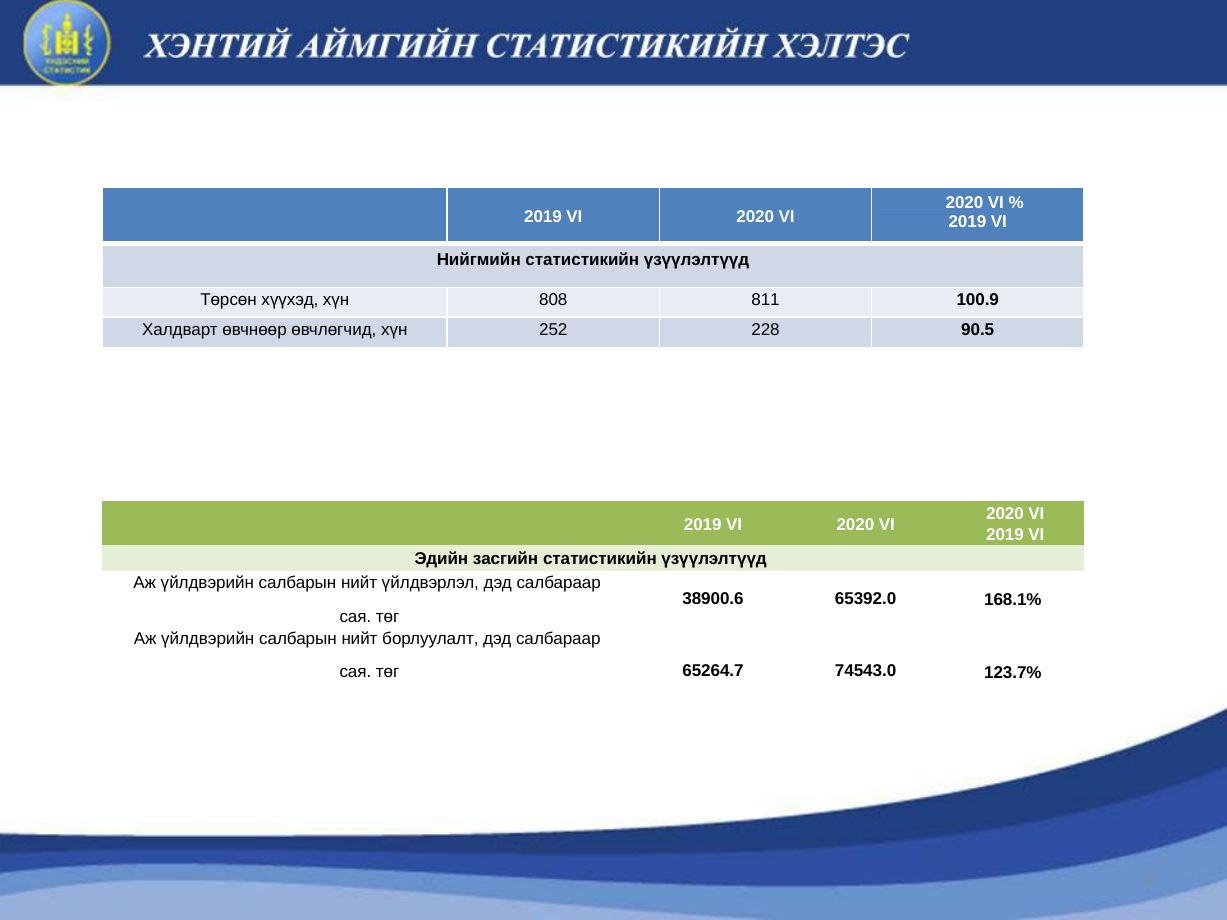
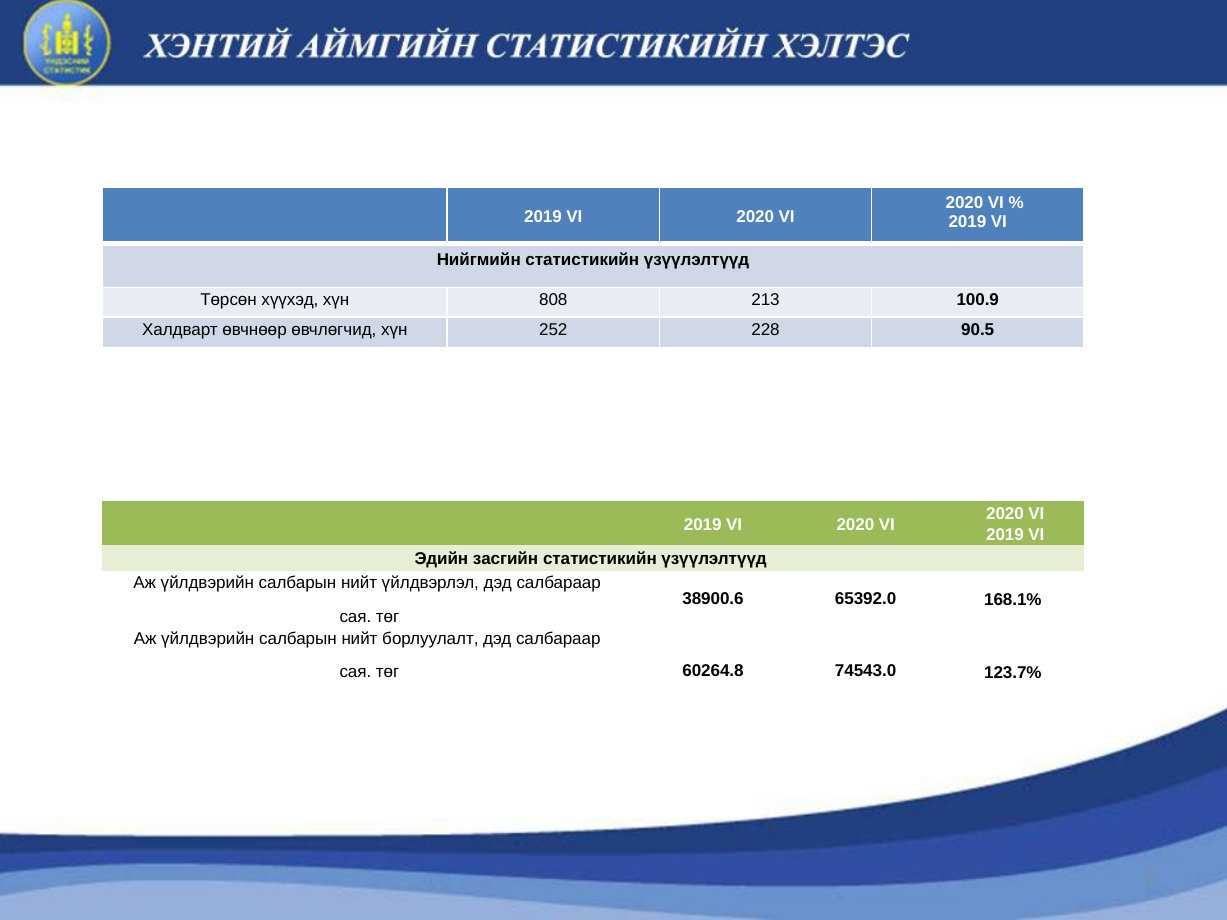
811: 811 -> 213 (766, 300)
65264.7: 65264.7 -> 60264.8 (713, 671)
